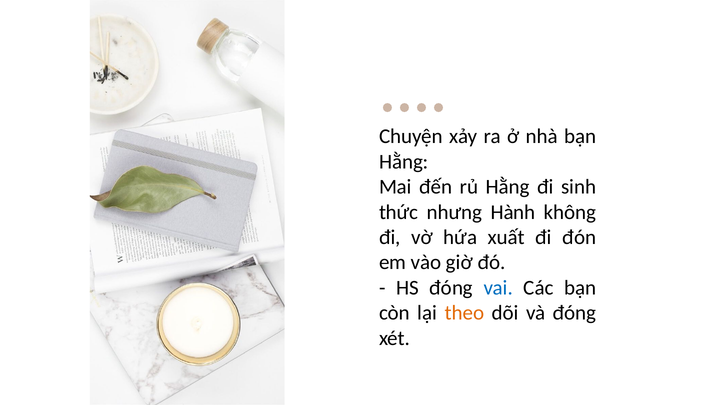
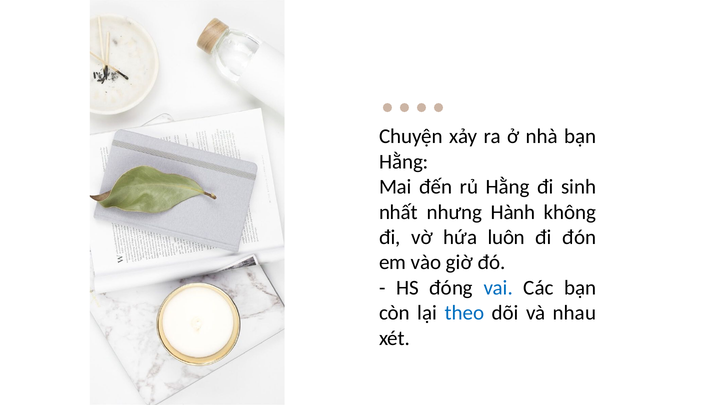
thức: thức -> nhất (399, 212)
xuất: xuất -> luôn (506, 238)
theo colour: orange -> blue (464, 313)
và đóng: đóng -> nhau (574, 313)
